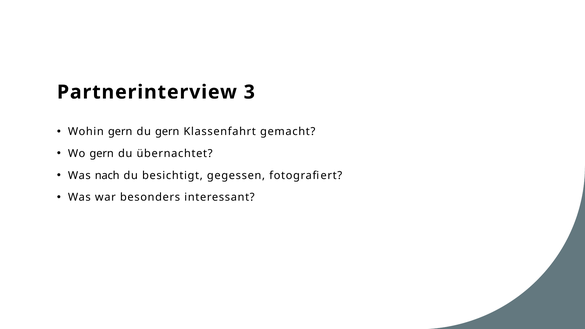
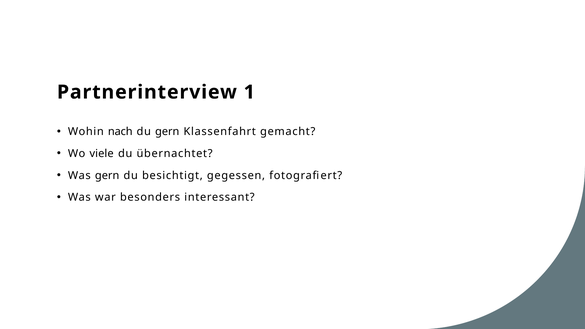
3: 3 -> 1 (249, 92)
Wohin gern: gern -> nach (120, 132)
Wo gern: gern -> viele (102, 154)
Was nach: nach -> gern (107, 175)
